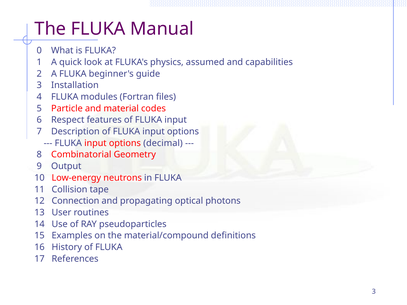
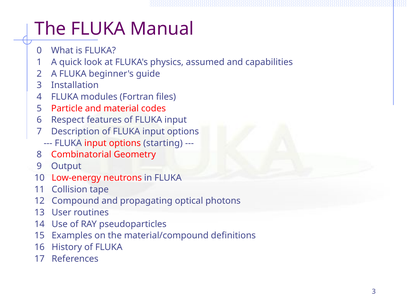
decimal: decimal -> starting (163, 143)
Connection: Connection -> Compound (75, 201)
